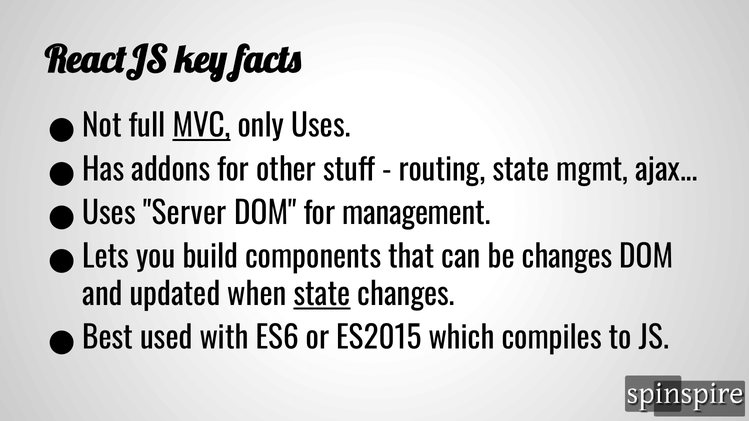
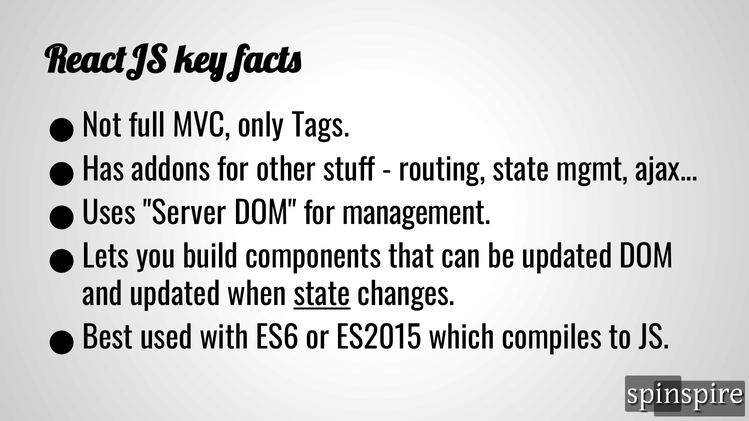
MVC underline: present -> none (202, 127)
only Uses: Uses -> Tags (321, 127)
be changes: changes -> updated (567, 258)
